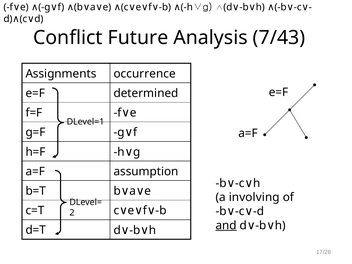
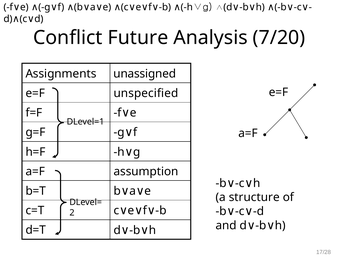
7/43: 7/43 -> 7/20 (279, 38)
occurrence: occurrence -> unassigned (145, 74)
determined: determined -> unspecified (146, 93)
involving: involving -> structure (254, 197)
and underline: present -> none (226, 225)
